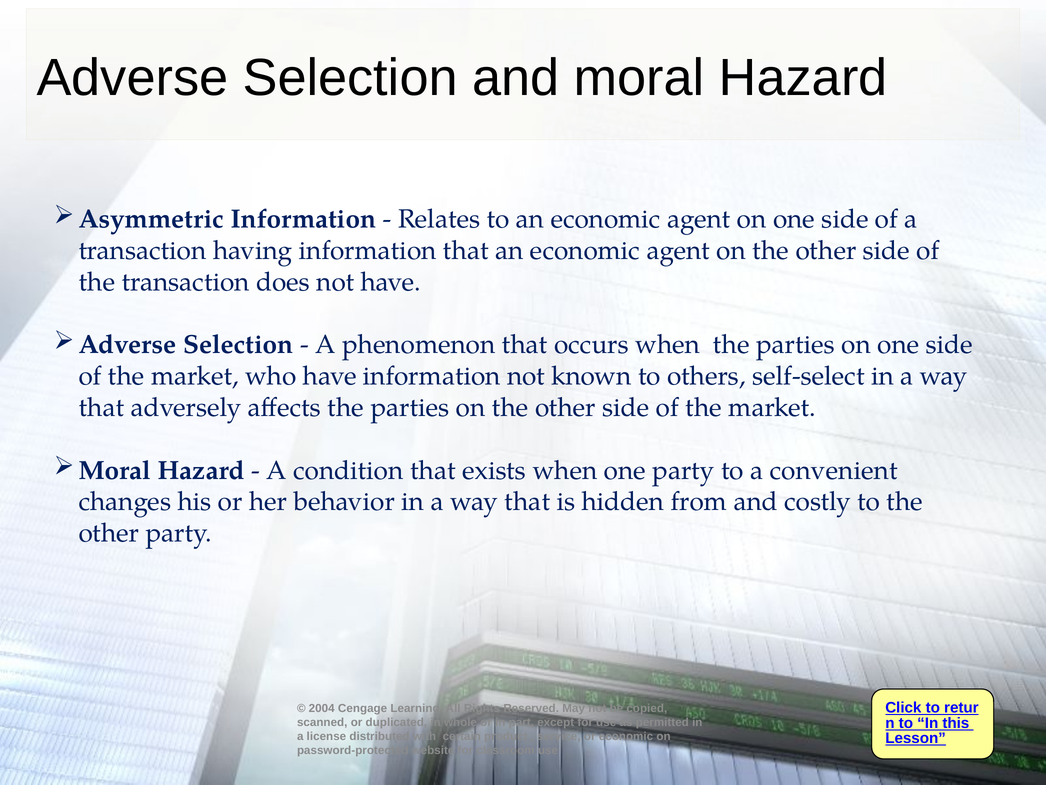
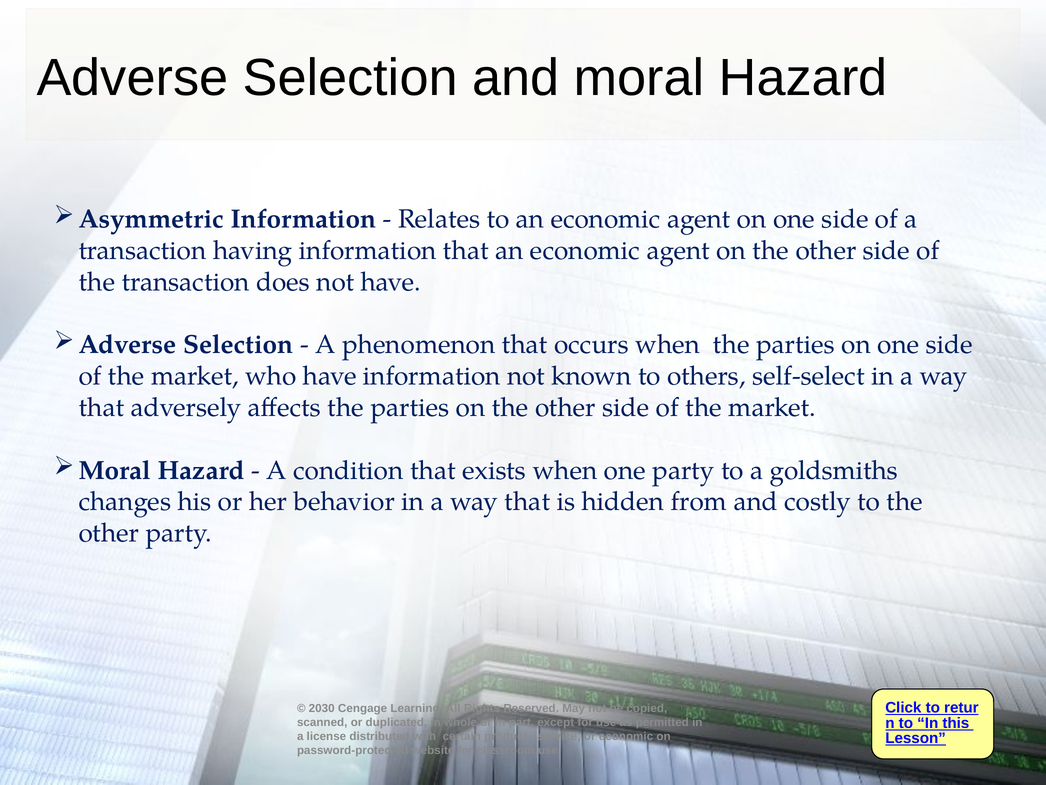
convenient: convenient -> goldsmiths (834, 470)
2004: 2004 -> 2030 (322, 708)
